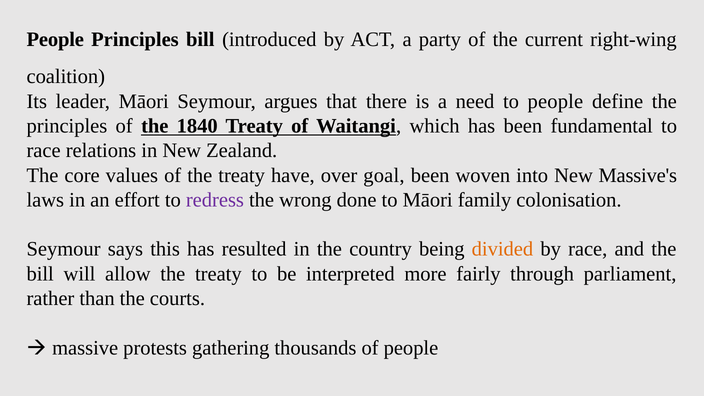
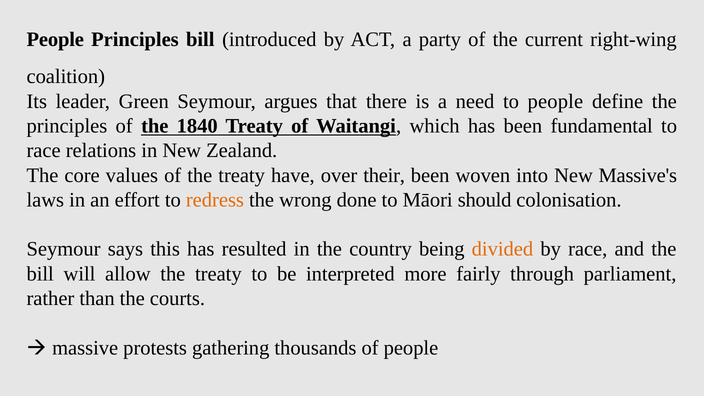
leader Māori: Māori -> Green (144, 101)
goal: goal -> their (384, 175)
redress colour: purple -> orange (215, 200)
family: family -> should (485, 200)
